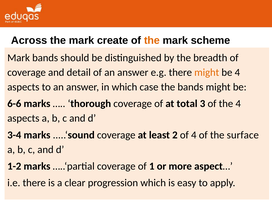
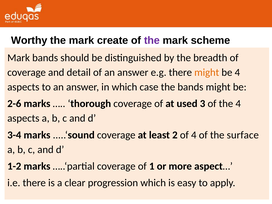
Across: Across -> Worthy (29, 40)
the colour: orange -> purple (152, 40)
6-6: 6-6 -> 2-6 (14, 104)
total: total -> used (187, 104)
